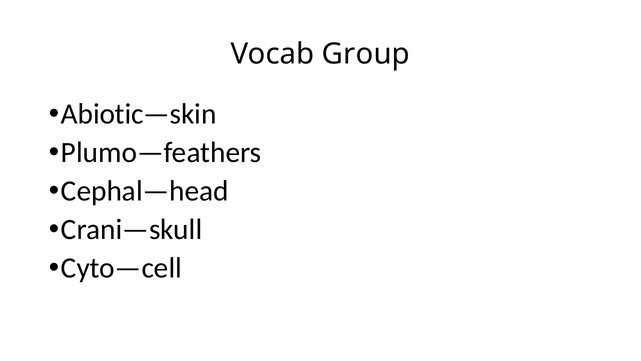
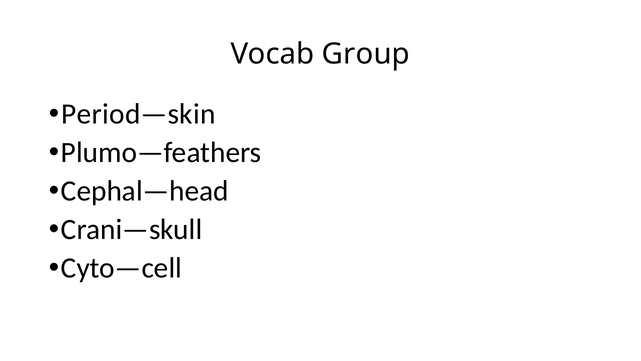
Abiotic—skin: Abiotic—skin -> Period—skin (138, 114)
